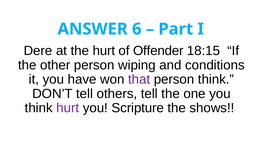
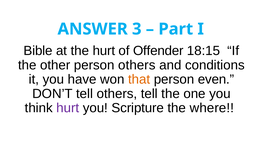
6: 6 -> 3 (137, 29)
Dere: Dere -> Bible (38, 51)
person wiping: wiping -> others (137, 65)
that colour: purple -> orange (139, 79)
person think: think -> even (216, 79)
shows: shows -> where (212, 108)
